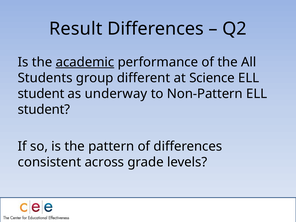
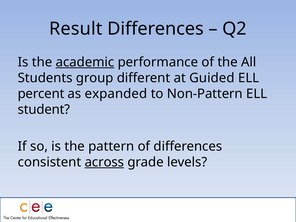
Science: Science -> Guided (212, 78)
student: student -> percent (41, 94)
underway: underway -> expanded (116, 94)
across underline: none -> present (104, 162)
